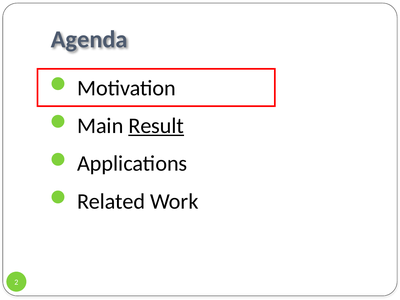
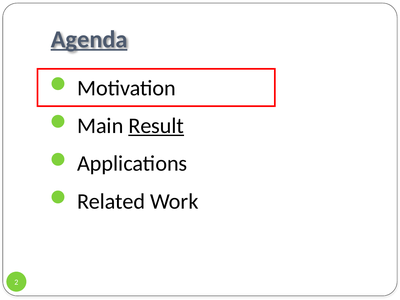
Agenda underline: none -> present (89, 39)
